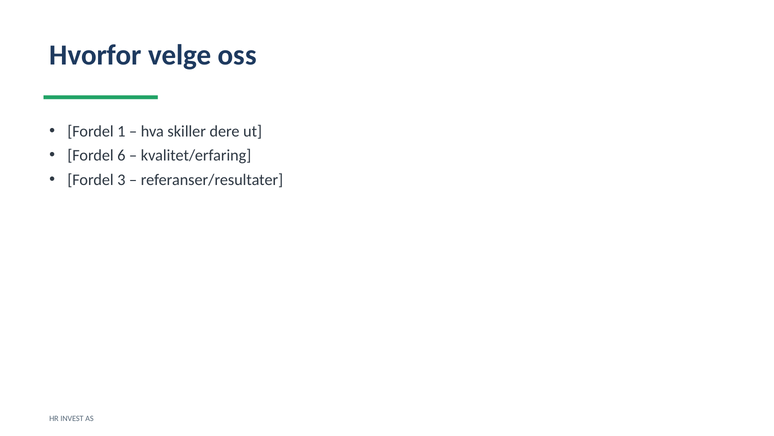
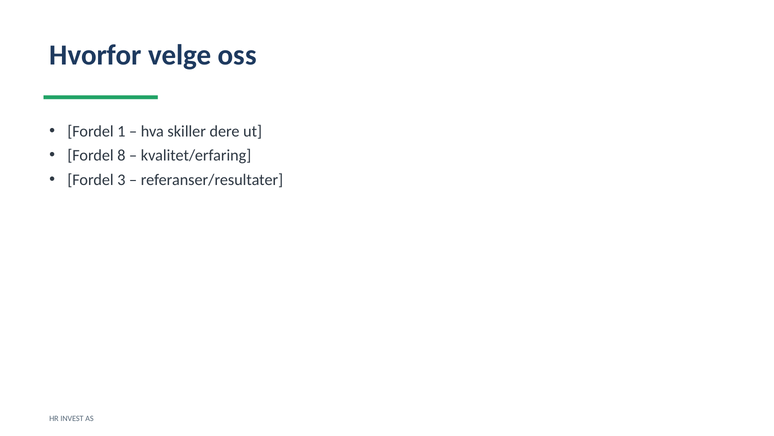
6: 6 -> 8 (121, 155)
